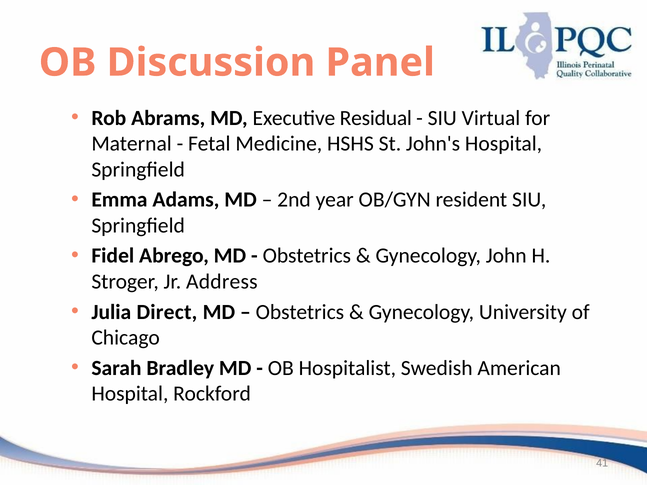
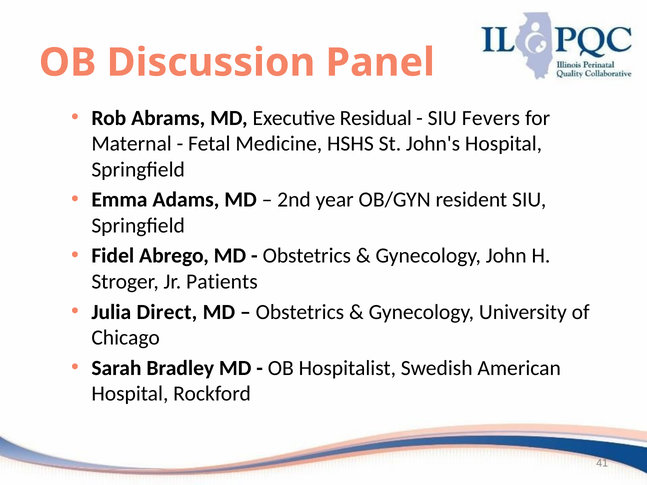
Virtual: Virtual -> Fevers (491, 118)
Address: Address -> Patients (222, 282)
